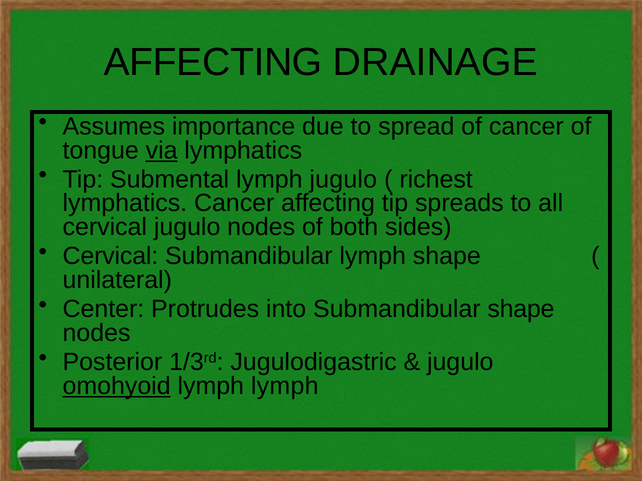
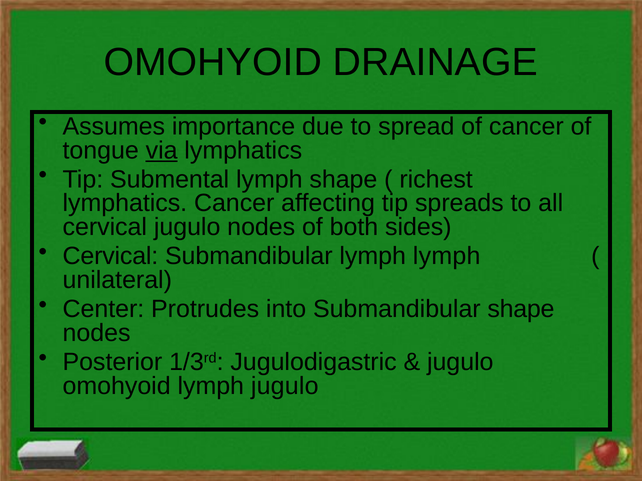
AFFECTING: AFFECTING -> OMOHYOID (213, 62)
lymph jugulo: jugulo -> shape (343, 179)
lymph shape: shape -> lymph (447, 256)
omohyoid underline: present -> none (117, 386)
lymph lymph: lymph -> jugulo (285, 386)
